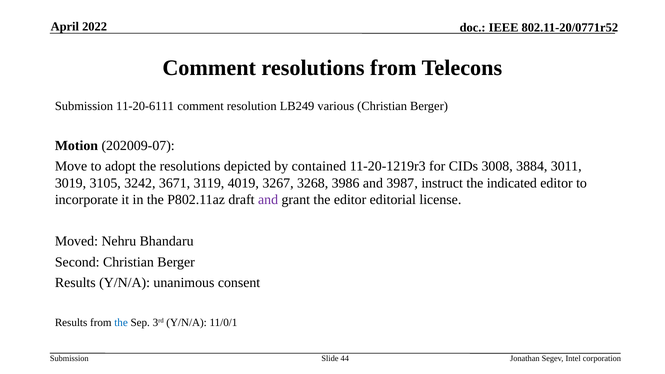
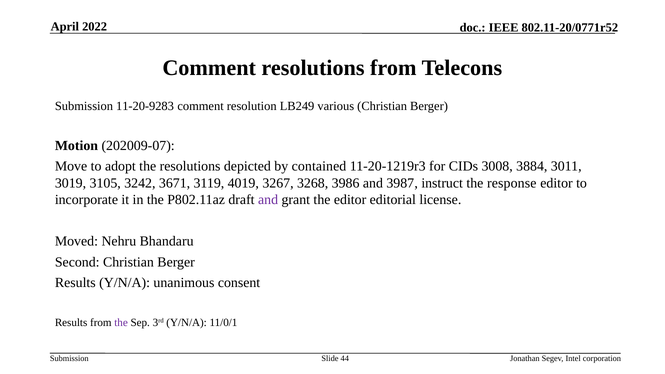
11-20-6111: 11-20-6111 -> 11-20-9283 (145, 106)
indicated: indicated -> response (512, 183)
the colour: blue -> purple (121, 323)
